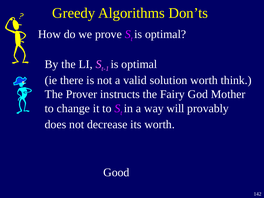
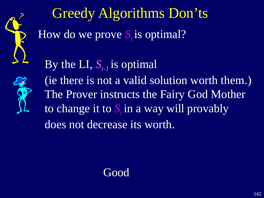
think: think -> them (236, 80)
